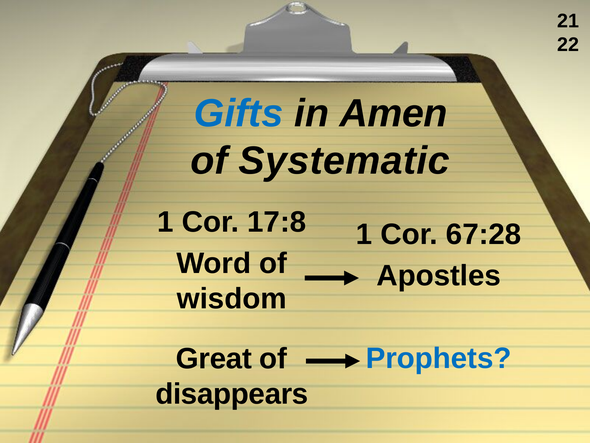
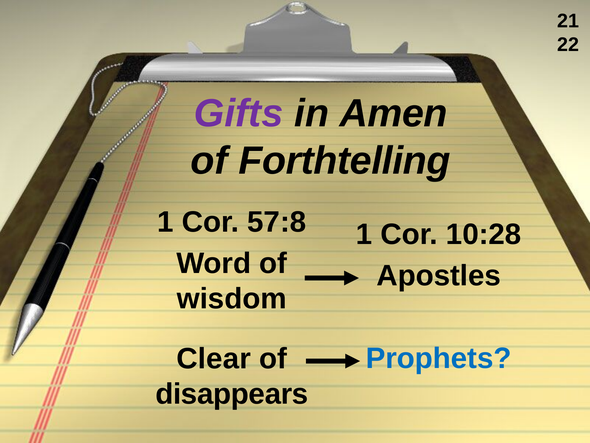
Gifts colour: blue -> purple (239, 113)
Systematic: Systematic -> Forthtelling (345, 161)
17:8: 17:8 -> 57:8 (277, 222)
67:28: 67:28 -> 10:28 (484, 234)
Great: Great -> Clear (214, 358)
